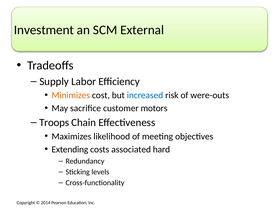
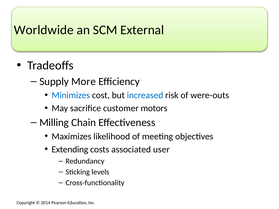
Investment: Investment -> Worldwide (44, 30)
Labor: Labor -> More (84, 82)
Minimizes colour: orange -> blue (71, 95)
Troops: Troops -> Milling (54, 123)
hard: hard -> user (161, 150)
